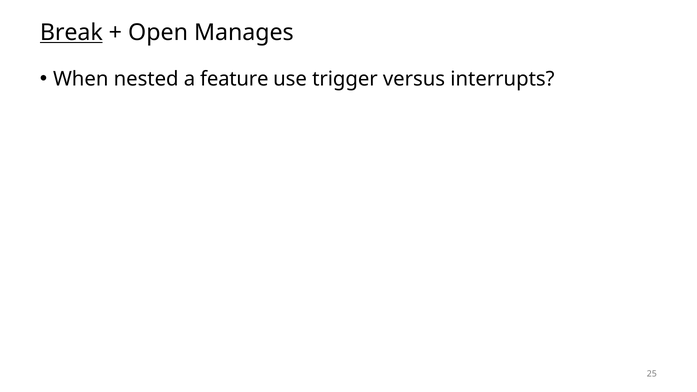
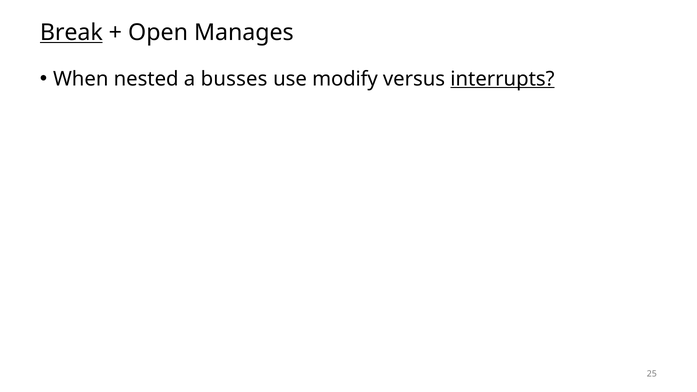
feature: feature -> busses (234, 79)
trigger: trigger -> modify (345, 79)
interrupts underline: none -> present (502, 79)
